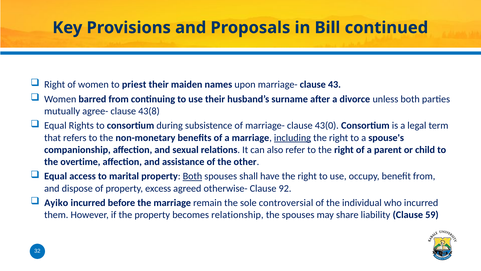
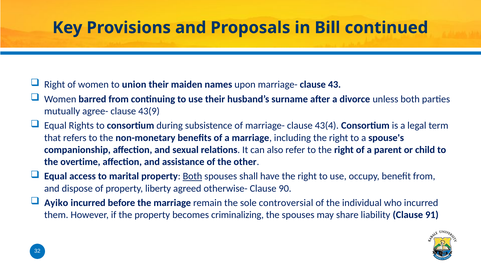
priest: priest -> union (134, 84)
43(8: 43(8 -> 43(9 (149, 111)
43(0: 43(0 -> 43(4 (327, 125)
including underline: present -> none (292, 137)
excess: excess -> liberty (158, 188)
92: 92 -> 90 (285, 188)
relationship: relationship -> criminalizing (238, 215)
59: 59 -> 91 (432, 215)
